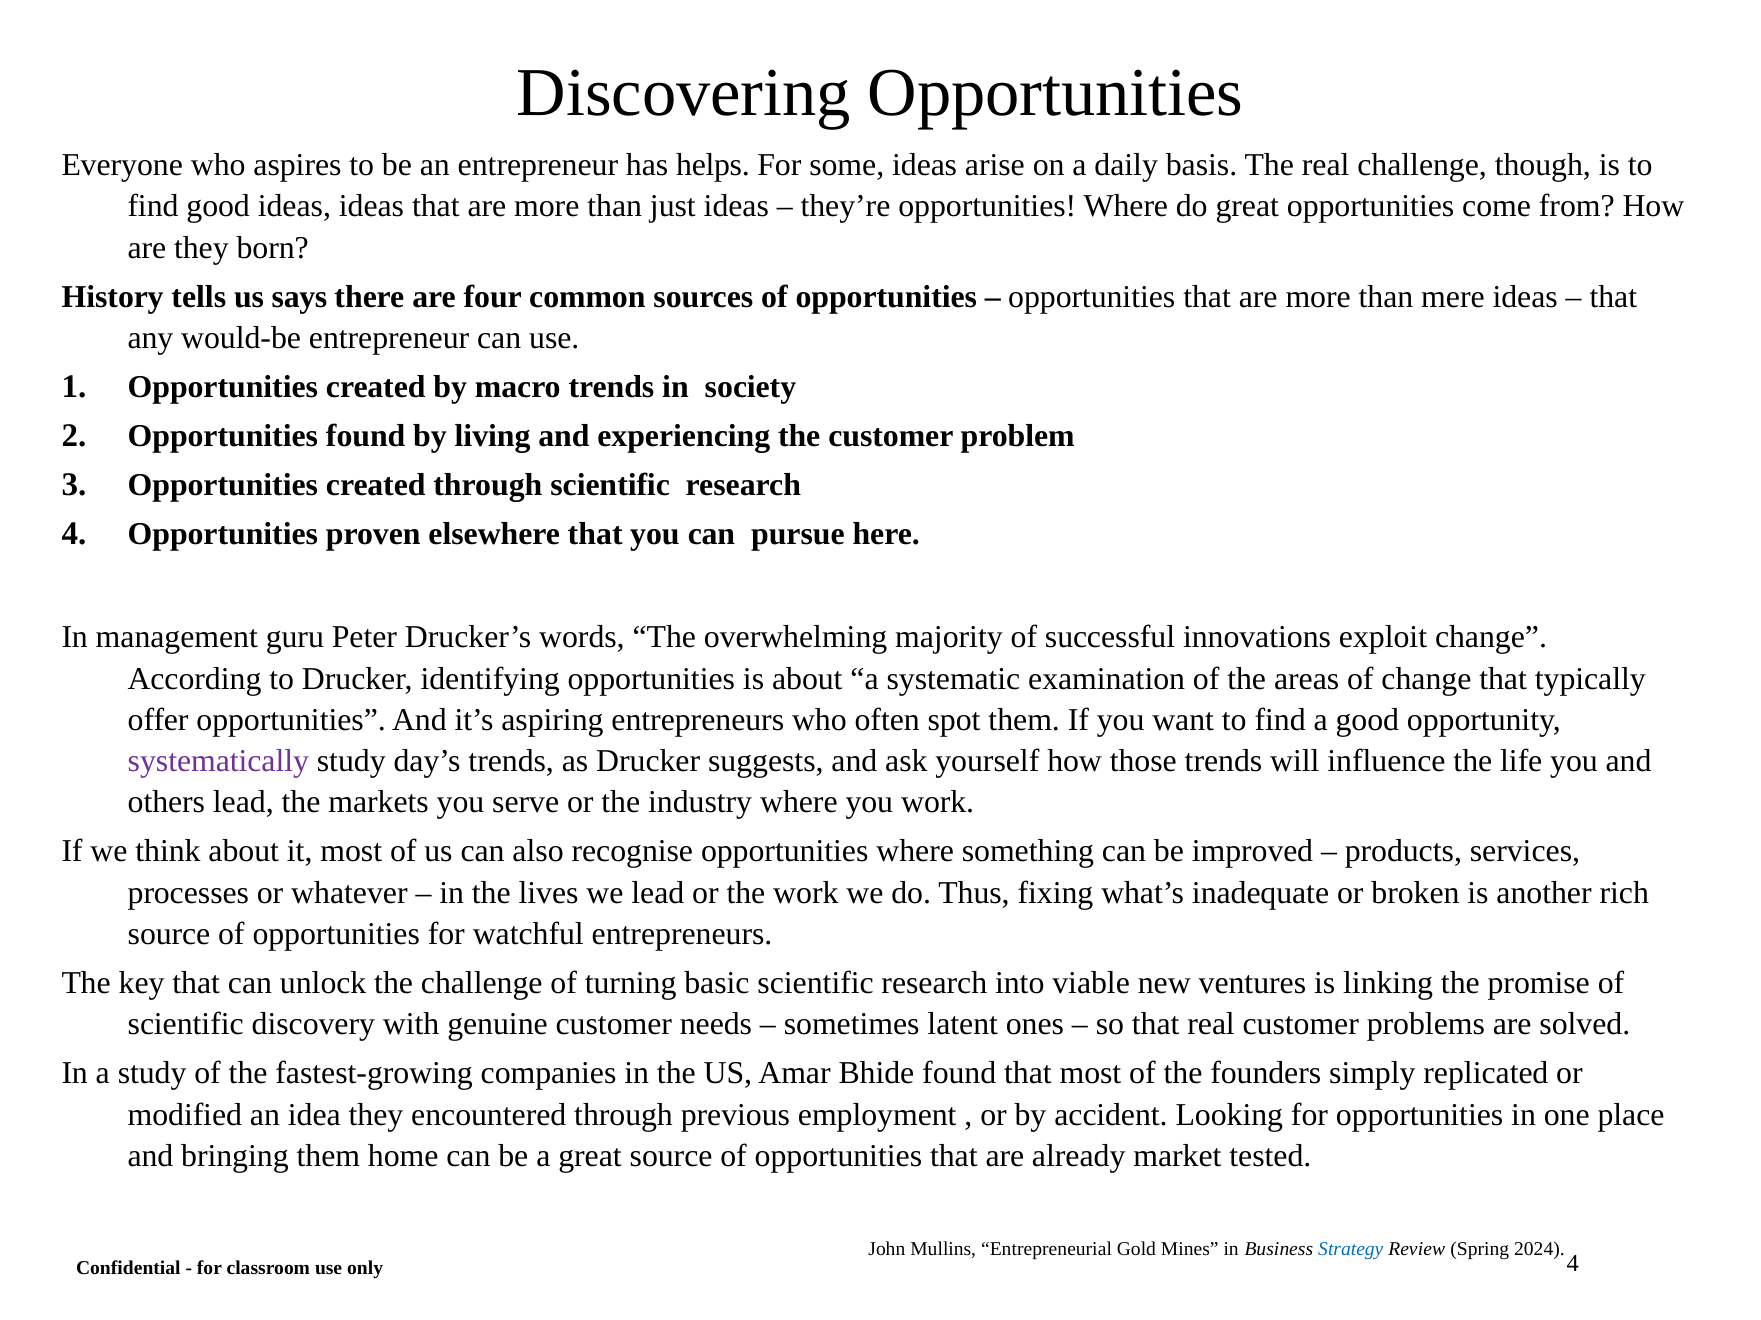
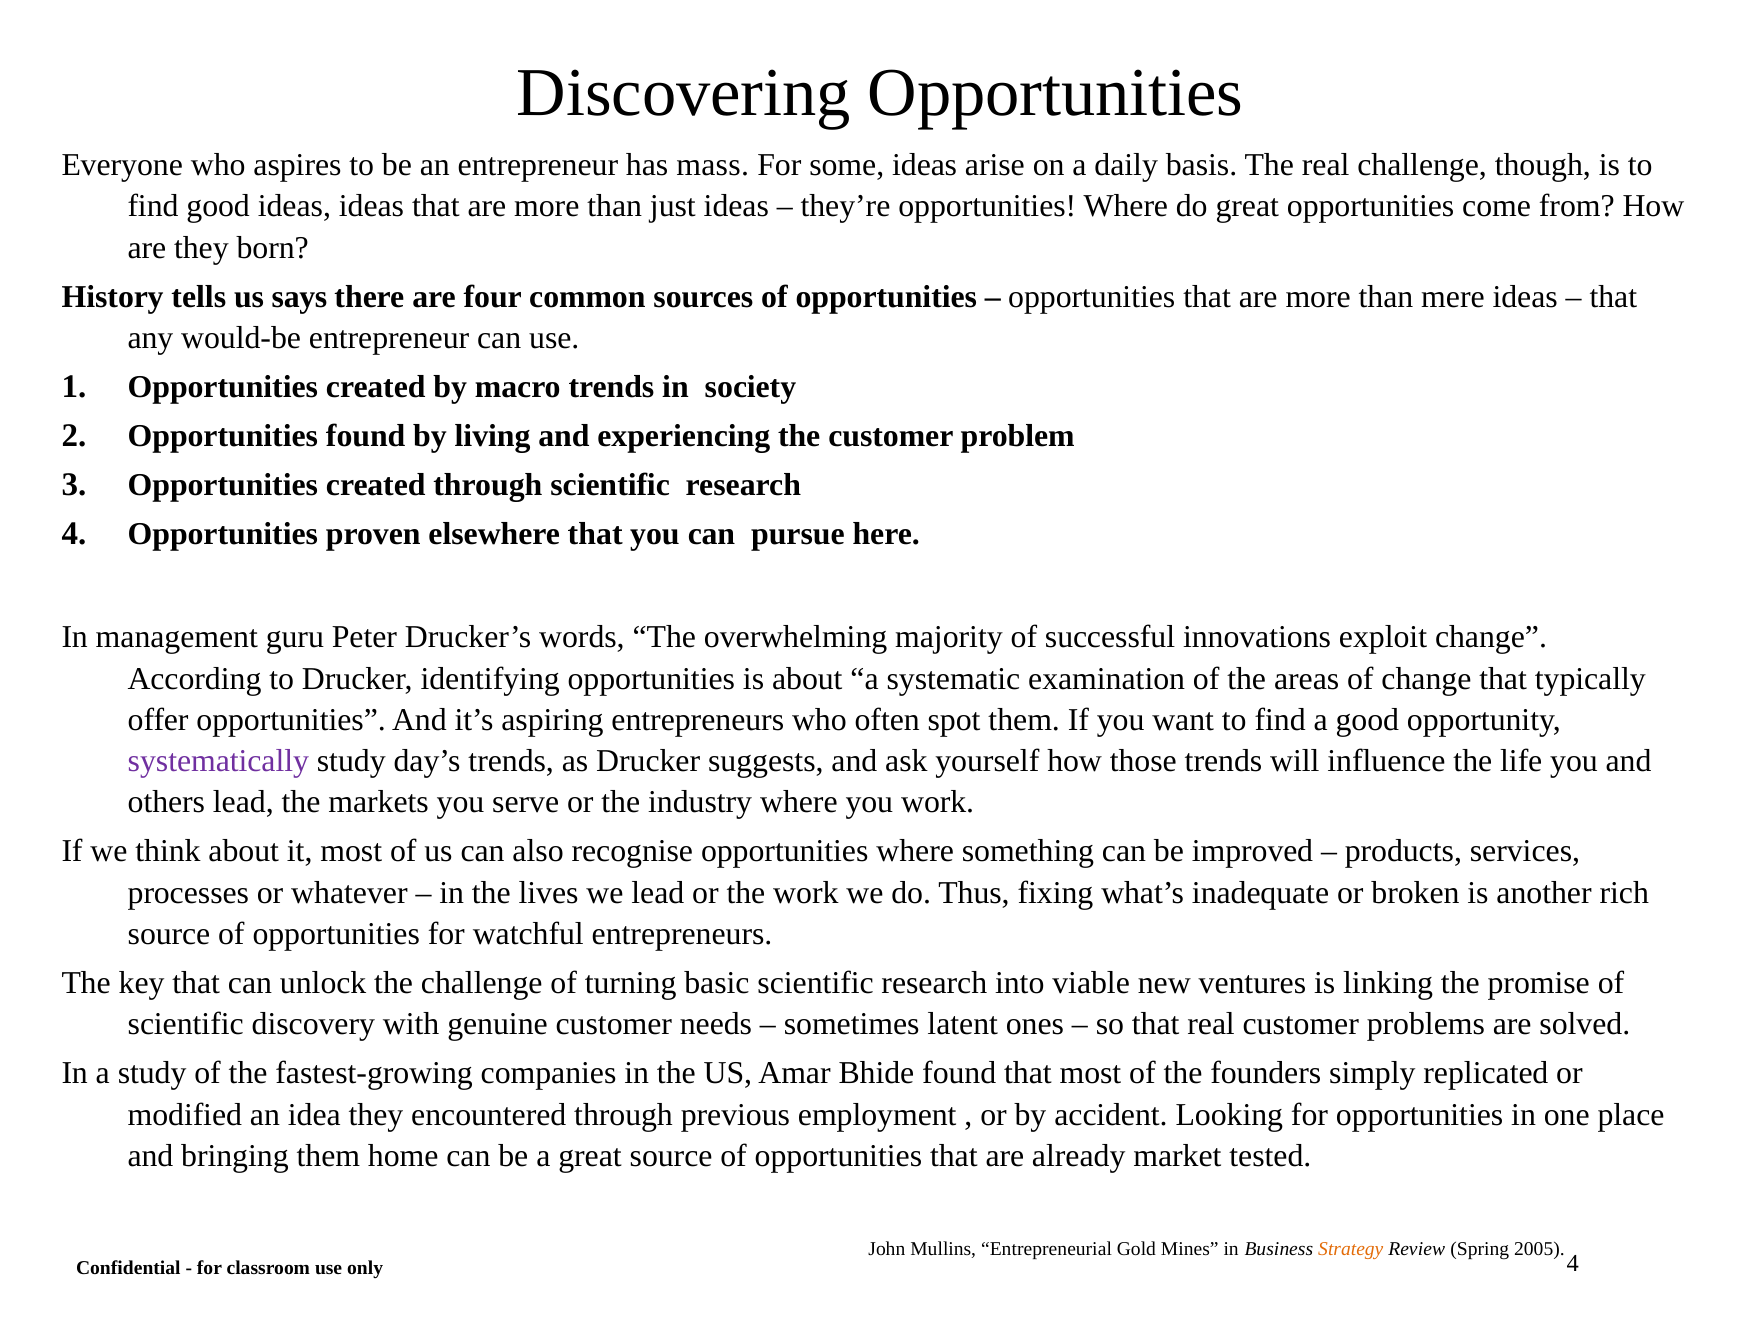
helps: helps -> mass (713, 165)
Strategy colour: blue -> orange (1351, 1250)
2024: 2024 -> 2005 (1539, 1250)
